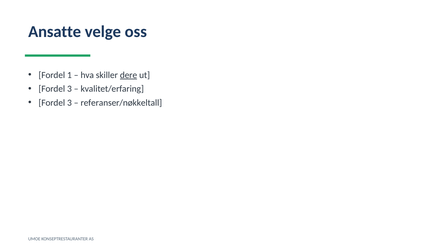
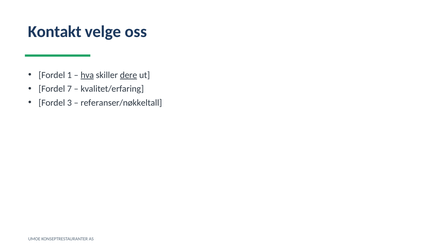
Ansatte: Ansatte -> Kontakt (55, 32)
hva underline: none -> present (87, 75)
3: 3 -> 7 (69, 89)
